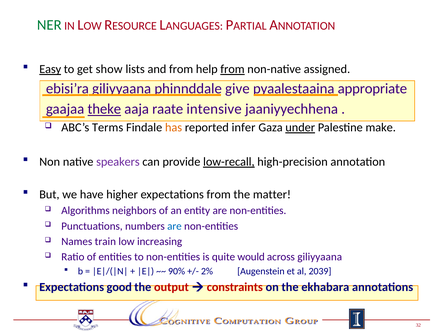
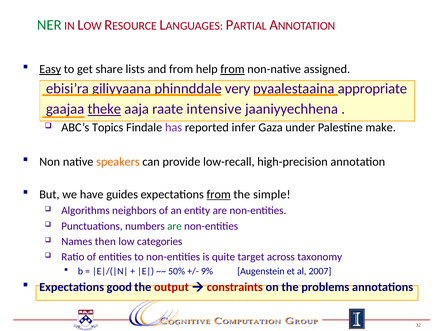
show: show -> share (109, 69)
give: give -> very (238, 88)
Terms: Terms -> Topics (108, 127)
has colour: orange -> purple (174, 127)
under underline: present -> none (300, 127)
speakers colour: purple -> orange (118, 162)
low-recall underline: present -> none (229, 162)
higher: higher -> guides (122, 194)
from underline: none -> present (219, 194)
matter: matter -> simple (272, 194)
are colour: blue -> green (174, 226)
train: train -> then (105, 241)
increasing: increasing -> categories (160, 241)
would: would -> target (251, 257)
across giliyyaana: giliyyaana -> taxonomy (320, 257)
90%: 90% -> 50% (177, 271)
2%: 2% -> 9% (207, 271)
2039: 2039 -> 2007 (320, 271)
ekhabara: ekhabara -> problems (325, 287)
